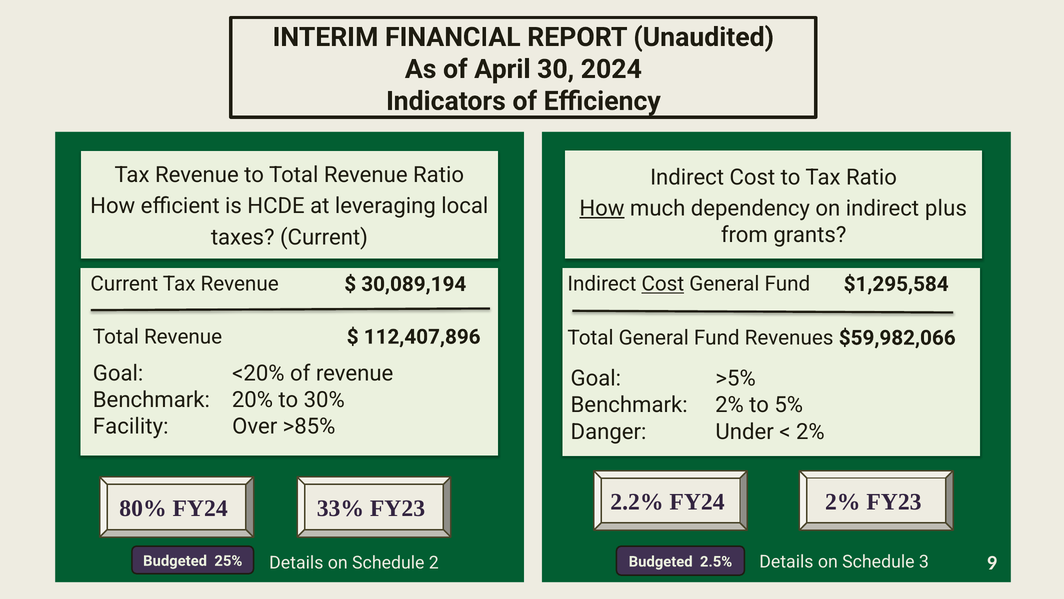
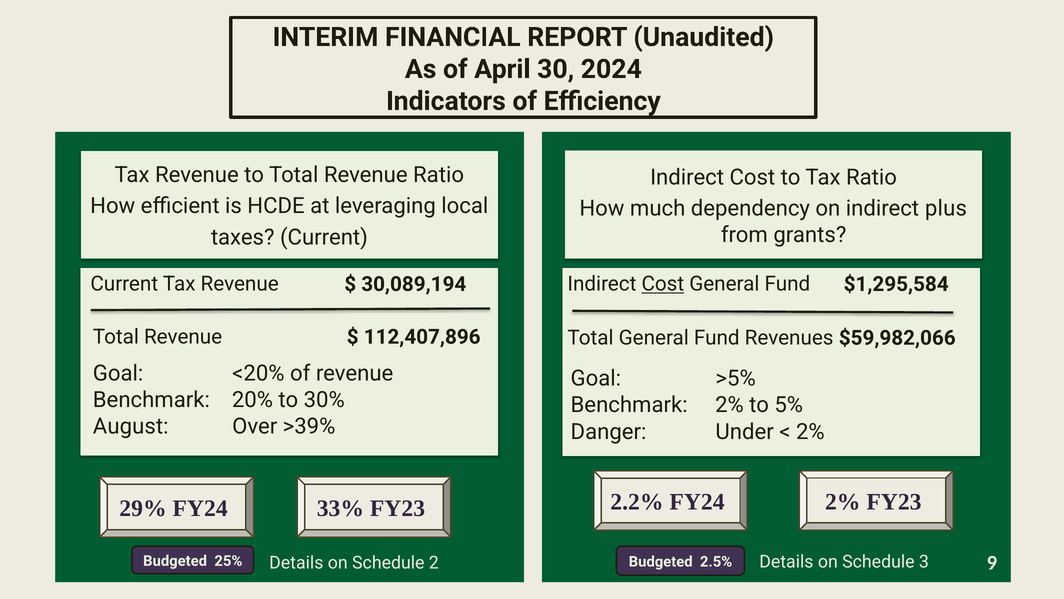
How underline: present -> none (602, 208)
Facility: Facility -> August (131, 426)
>85%: >85% -> >39% (309, 426)
80%: 80% -> 29% (143, 508)
